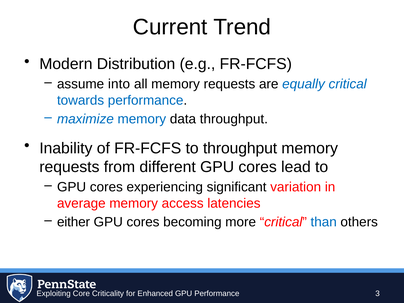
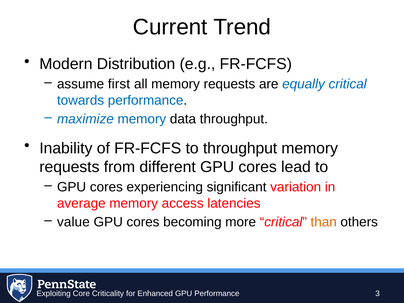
into: into -> first (119, 84)
either: either -> value (73, 222)
than colour: blue -> orange (324, 222)
